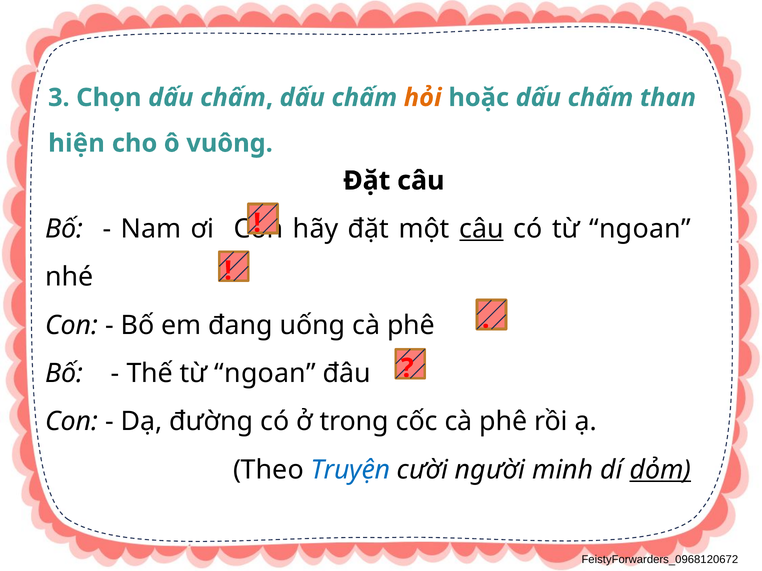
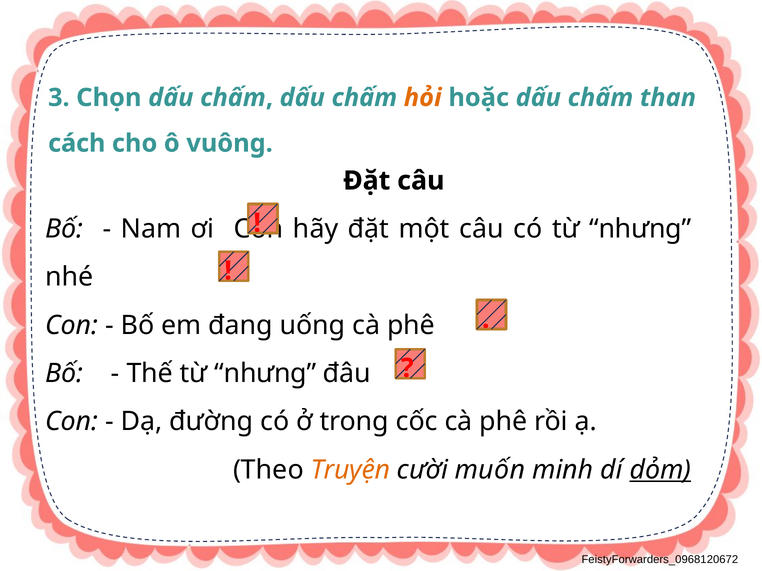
hiện: hiện -> cách (77, 143)
câu underline: present -> none (481, 229)
có từ ngoan: ngoan -> nhưng (640, 229)
Thế từ ngoan: ngoan -> nhưng (265, 374)
Truyện colour: blue -> orange (350, 470)
người: người -> muốn (490, 470)
